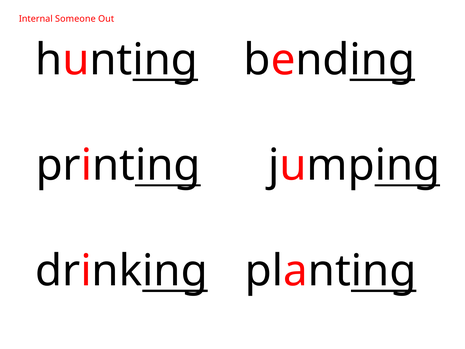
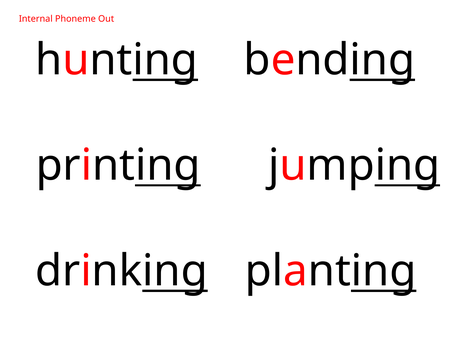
Someone: Someone -> Phoneme (75, 19)
